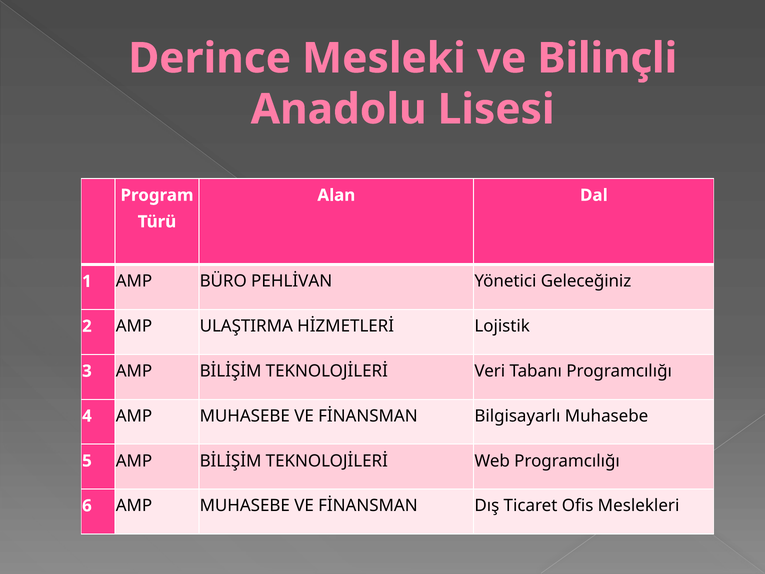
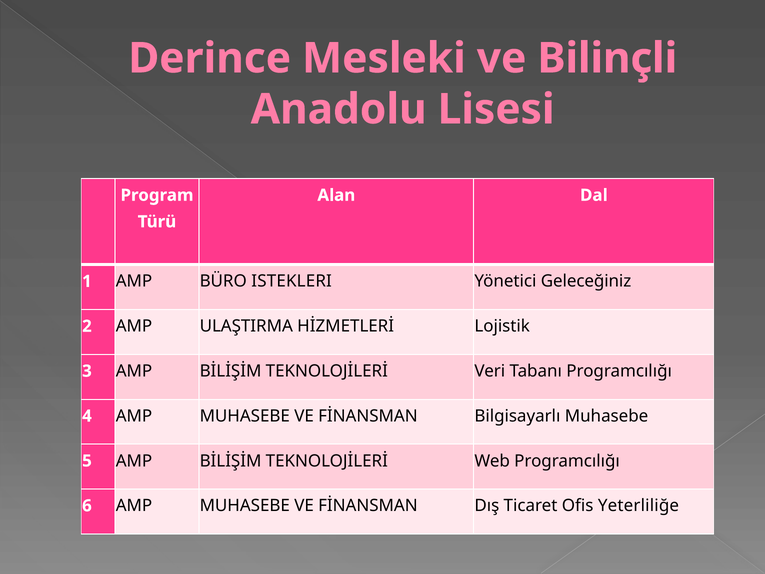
PEHLİVAN: PEHLİVAN -> ISTEKLERI (292, 281)
Meslekleri: Meslekleri -> Yeterliliğe (638, 506)
